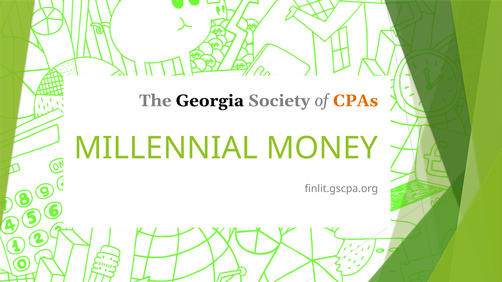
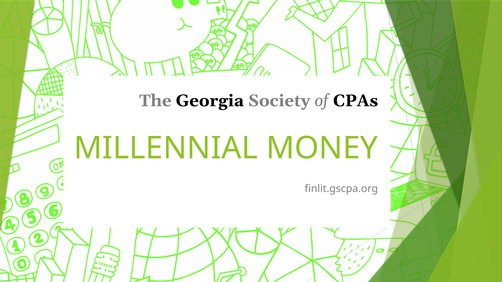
CPAs colour: orange -> black (356, 101)
